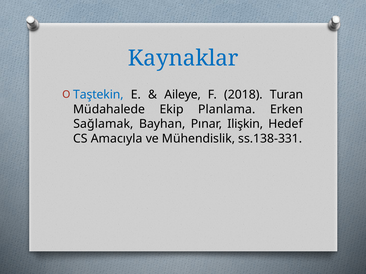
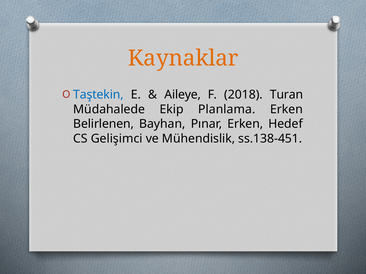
Kaynaklar colour: blue -> orange (183, 58)
Sağlamak: Sağlamak -> Belirlenen (104, 124)
Pınar Ilişkin: Ilişkin -> Erken (245, 124)
Amacıyla: Amacıyla -> Gelişimci (117, 139)
ss.138-331: ss.138-331 -> ss.138-451 (270, 139)
